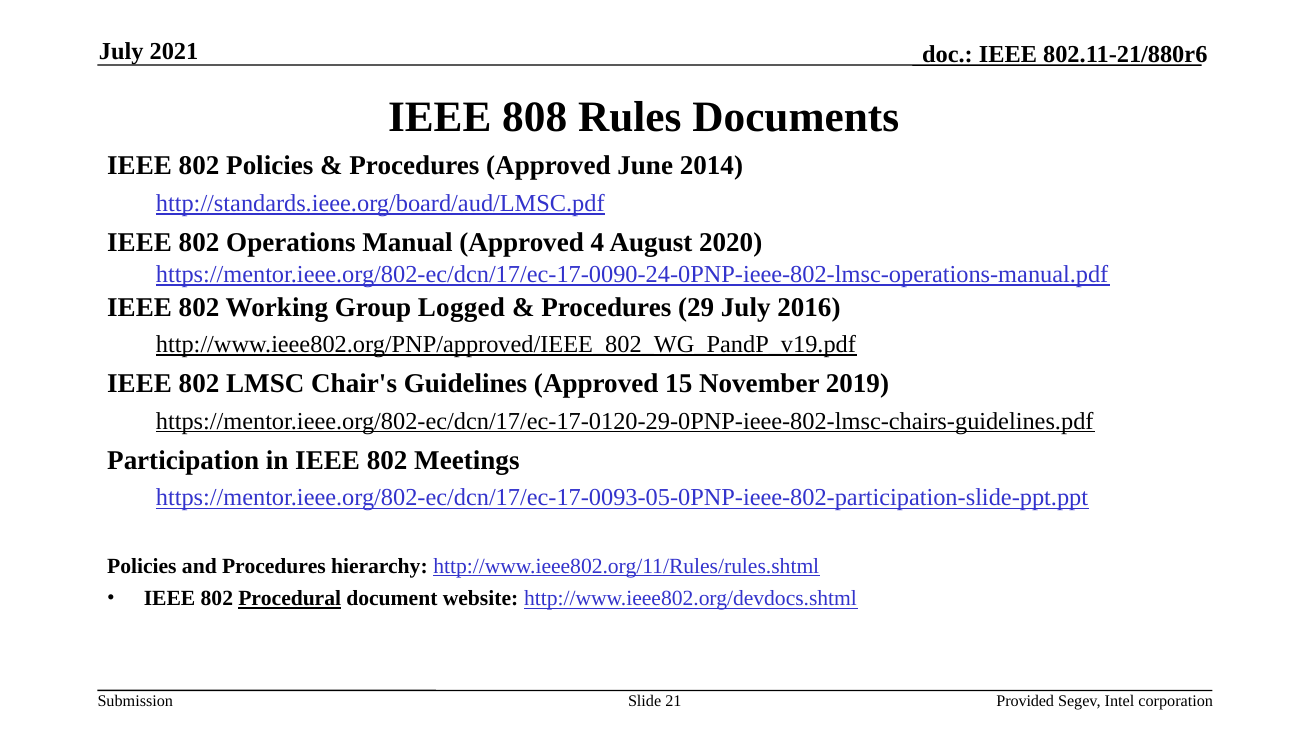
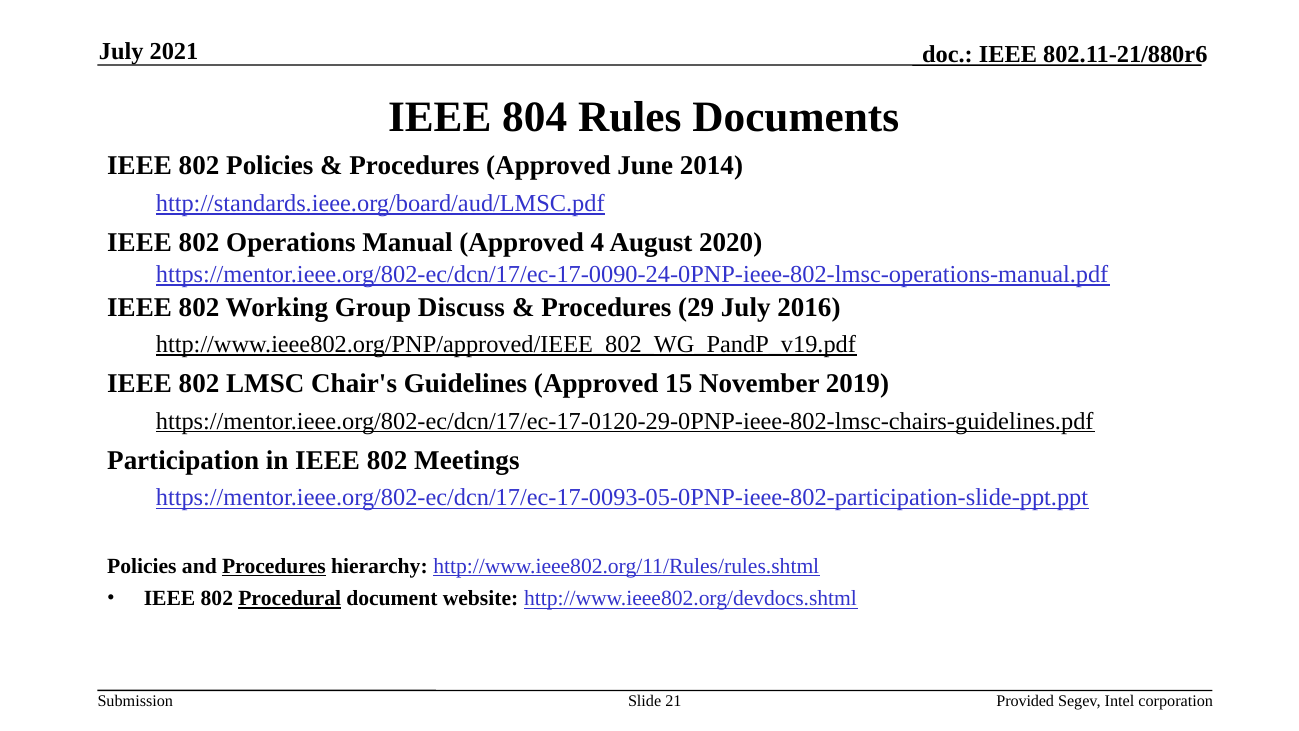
808: 808 -> 804 (535, 117)
Logged: Logged -> Discuss (461, 307)
Procedures underline: none -> present (274, 566)
